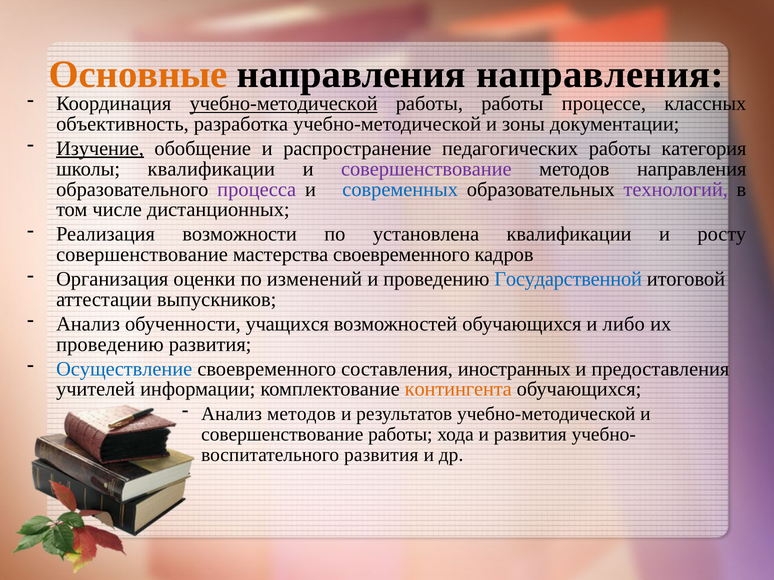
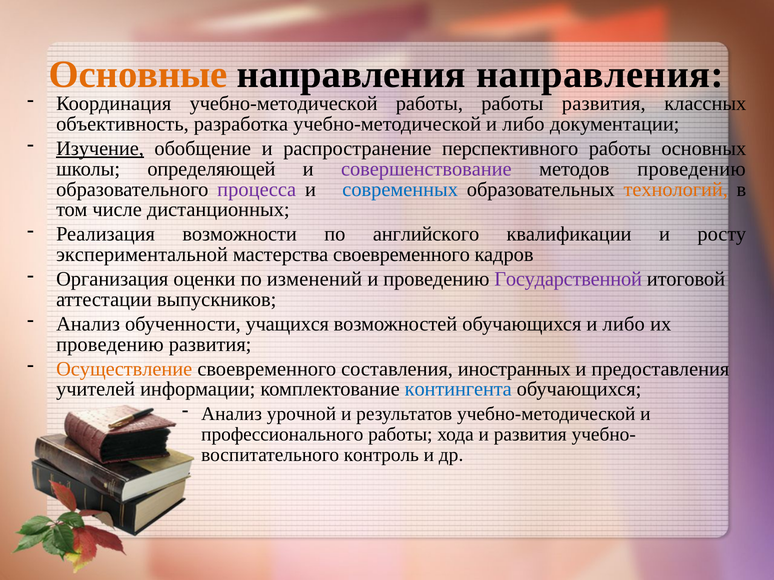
учебно-методической underline: present -> none (284, 104)
работы процессе: процессе -> развития (604, 104)
учебно-методической и зоны: зоны -> либо (523, 124)
педагогических: педагогических -> перспективного (510, 149)
категория: категория -> основных (704, 149)
школы квалификации: квалификации -> определяющей (211, 169)
методов направления: направления -> проведению (692, 169)
технологий colour: purple -> orange (676, 190)
установлена: установлена -> английского (426, 234)
совершенствование: совершенствование -> экспериментальной (142, 255)
Государственной colour: blue -> purple (568, 279)
Осуществление colour: blue -> orange (124, 369)
контингента colour: orange -> blue (458, 390)
Анализ методов: методов -> урочной (301, 414)
совершенствование: совершенствование -> профессионального (282, 435)
развития: развития -> контроль (381, 455)
